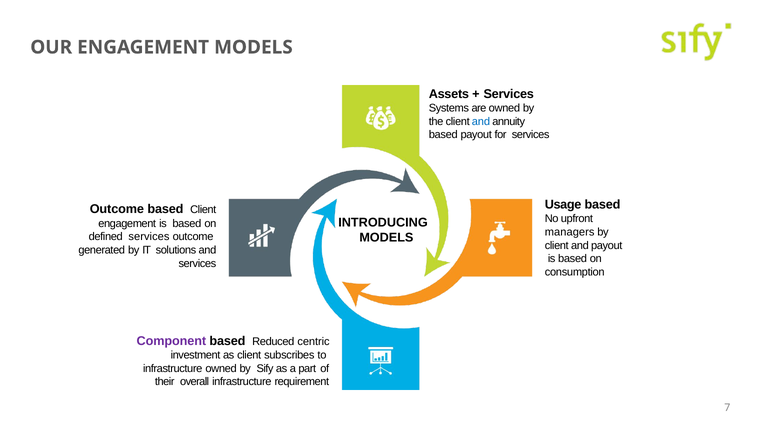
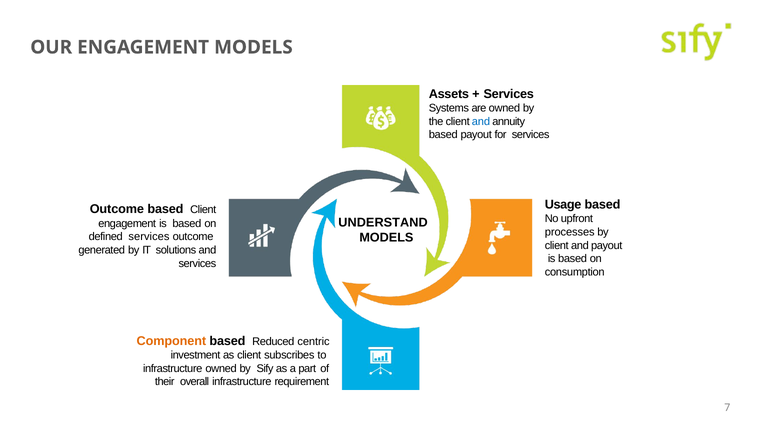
INTRODUCING: INTRODUCING -> UNDERSTAND (383, 223)
managers: managers -> processes (570, 232)
Component colour: purple -> orange (171, 341)
